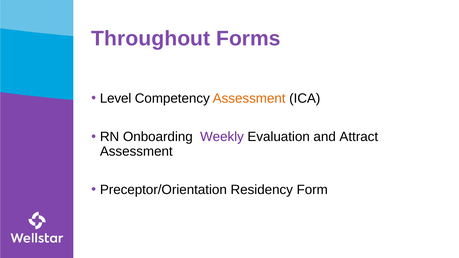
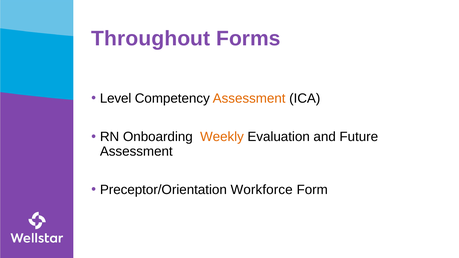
Weekly colour: purple -> orange (222, 137)
Attract: Attract -> Future (359, 137)
Residency: Residency -> Workforce (262, 190)
